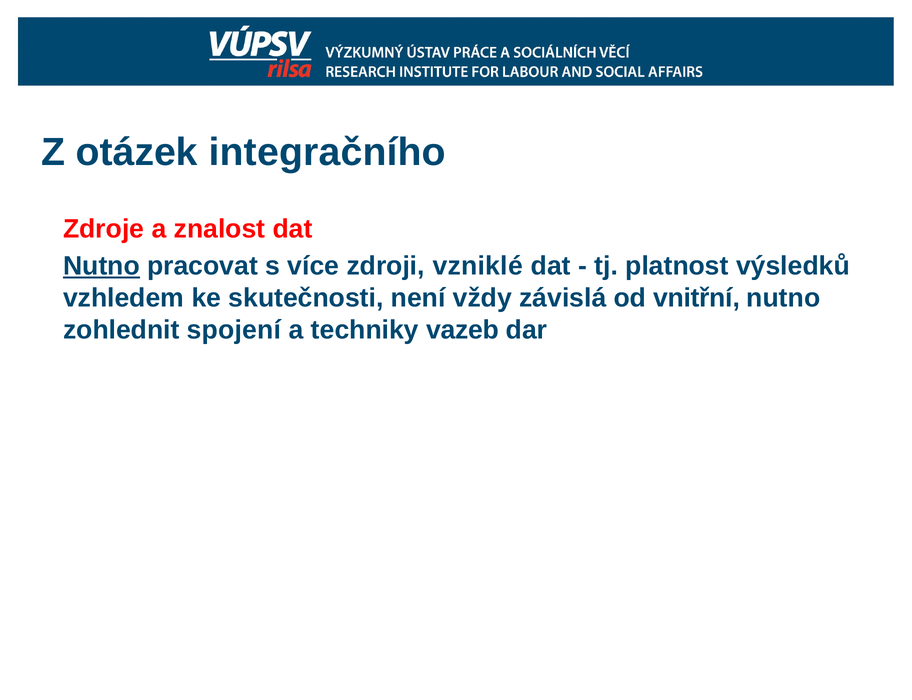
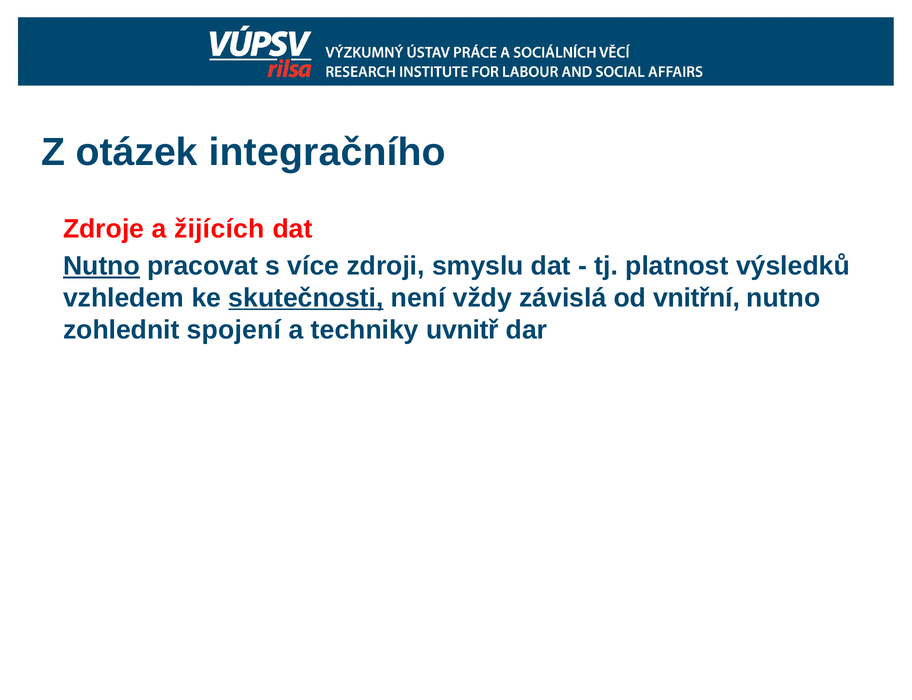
znalost: znalost -> žijících (219, 229)
vzniklé: vzniklé -> smyslu (478, 266)
skutečnosti underline: none -> present (306, 298)
vazeb: vazeb -> uvnitř (462, 330)
